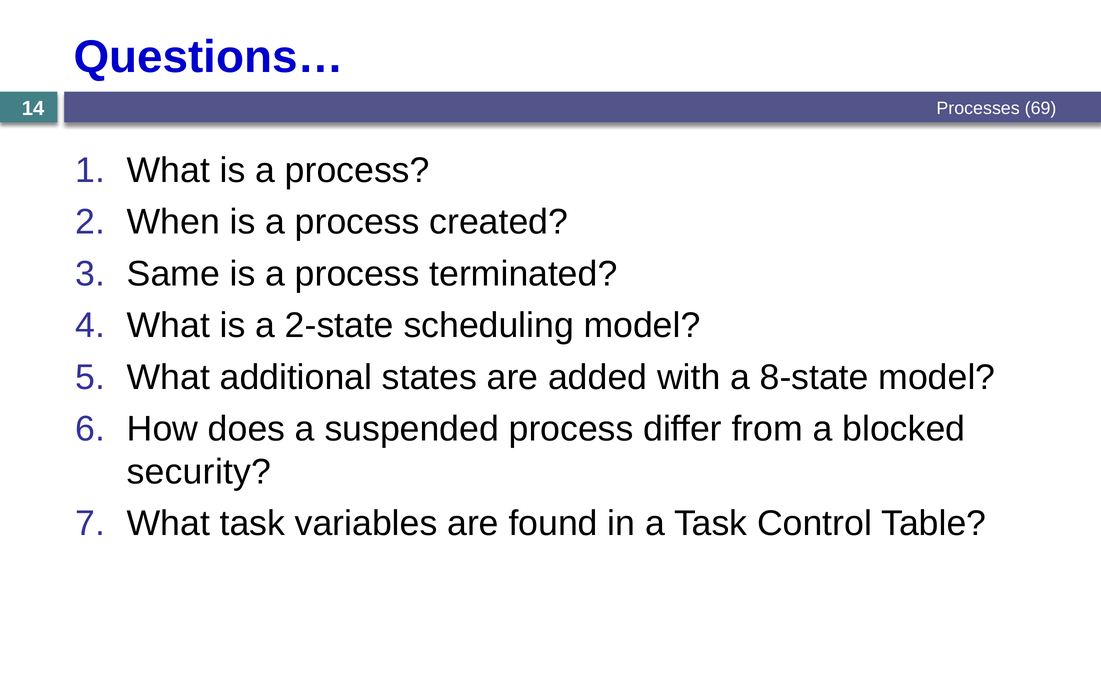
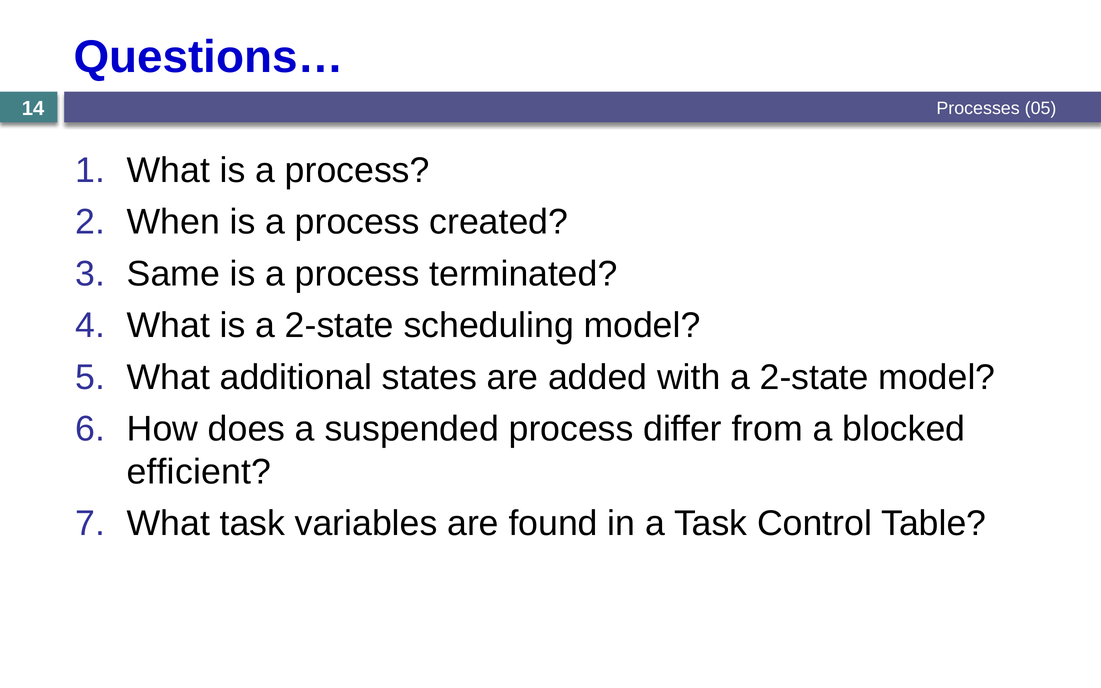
69: 69 -> 05 (1041, 108)
with a 8-state: 8-state -> 2-state (814, 377)
security: security -> efficient (199, 472)
